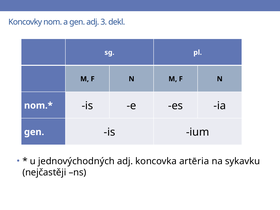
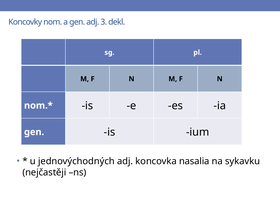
artēria: artēria -> nasalia (194, 161)
